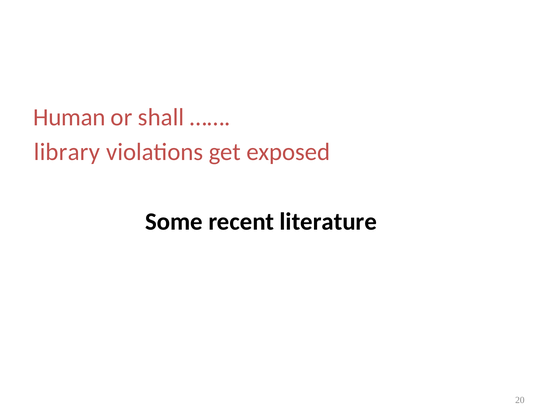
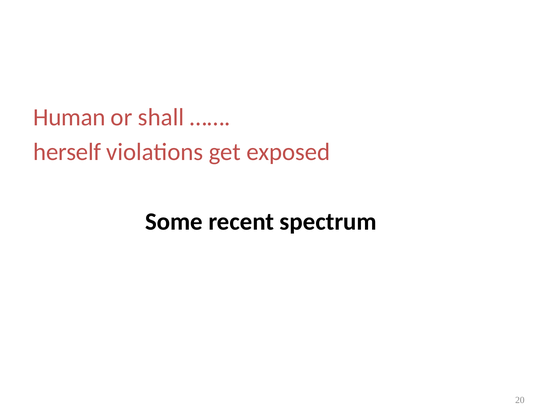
library: library -> herself (67, 152)
literature: literature -> spectrum (328, 221)
